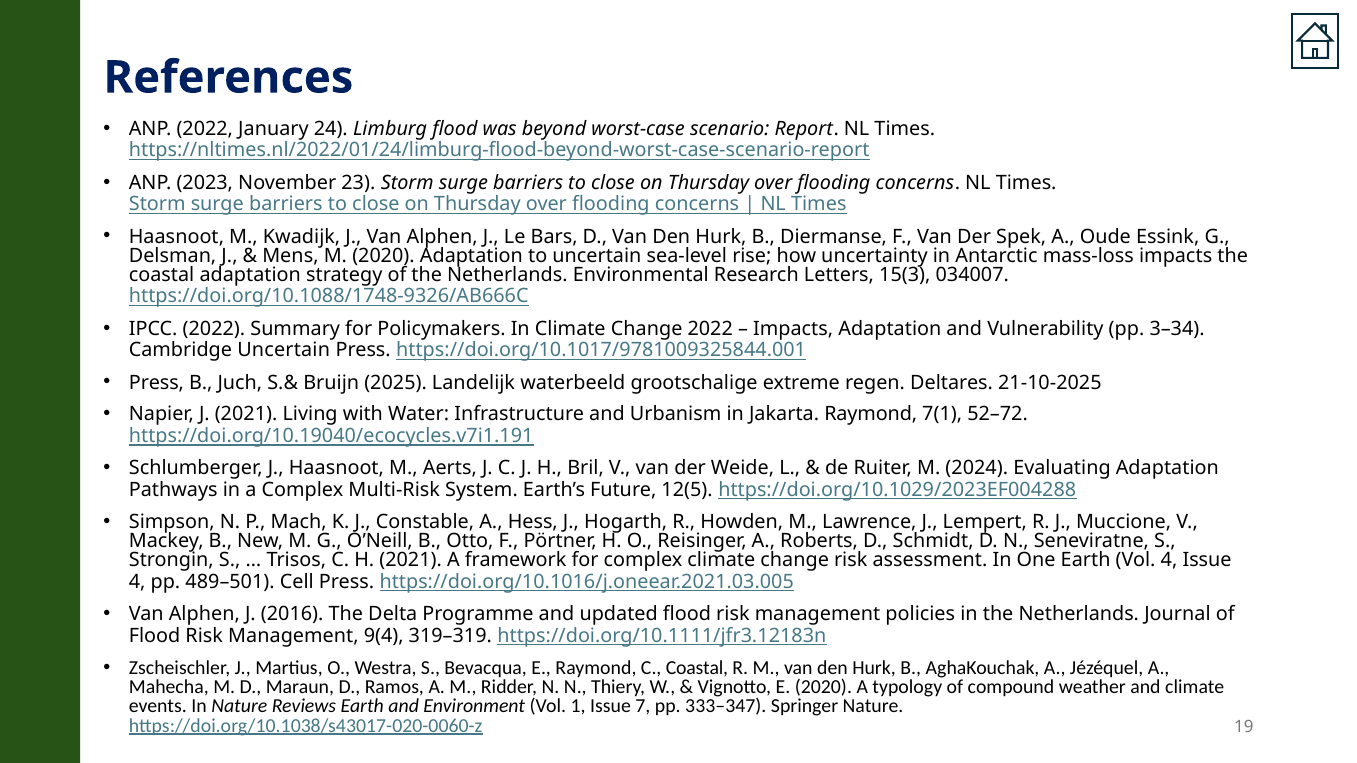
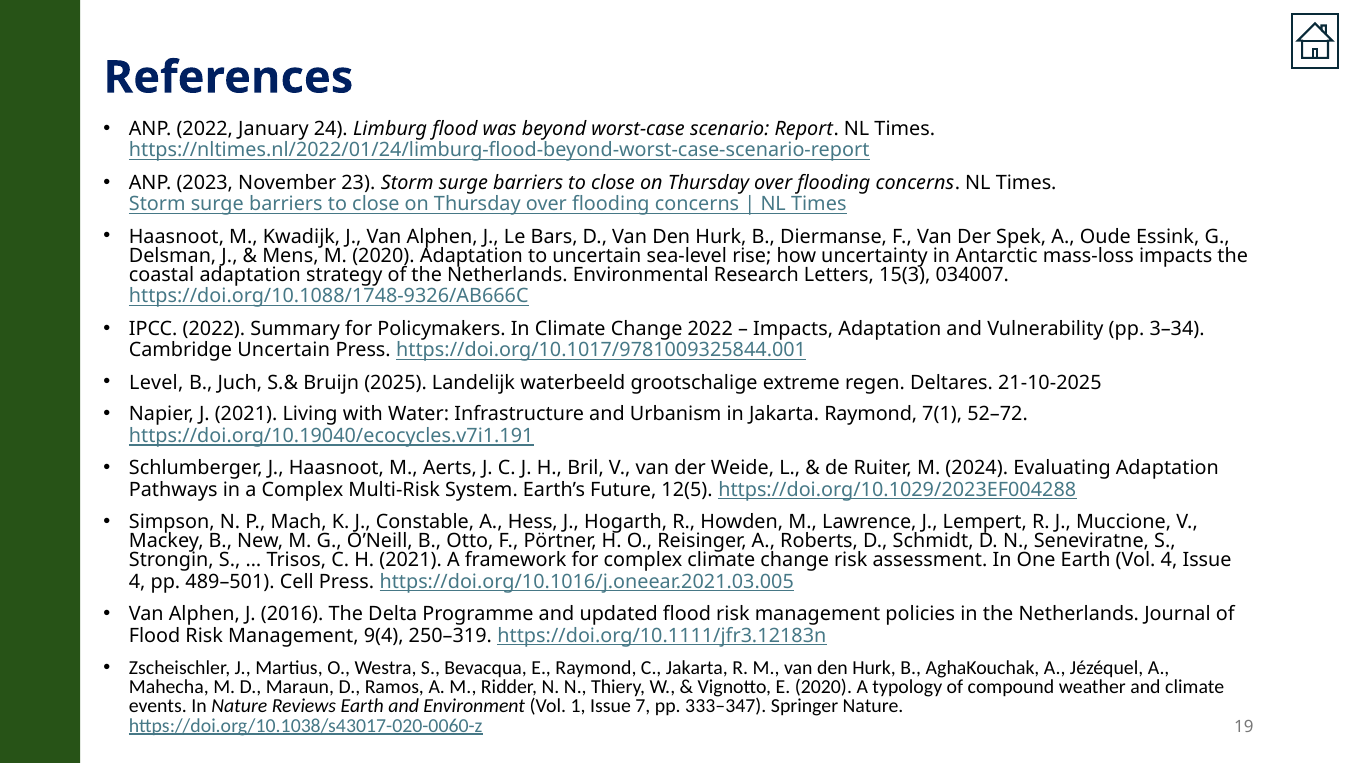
Press: Press -> Level (156, 383)
319–319: 319–319 -> 250–319 (450, 636)
C Coastal: Coastal -> Jakarta (697, 668)
